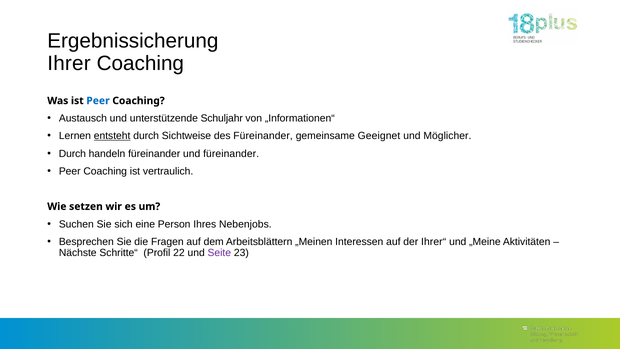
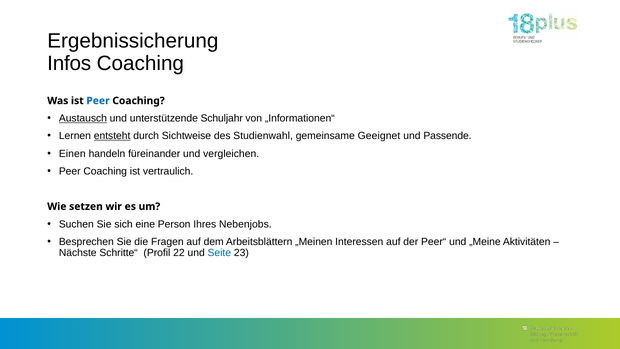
Ihrer: Ihrer -> Infos (69, 63)
Austausch underline: none -> present (83, 118)
des Füreinander: Füreinander -> Studienwahl (263, 136)
Möglicher: Möglicher -> Passende (448, 136)
Durch: Durch -> Einen (72, 154)
und füreinander: füreinander -> vergleichen (231, 154)
Ihrer“: Ihrer“ -> Peer“ (434, 242)
Seite colour: purple -> blue (219, 253)
